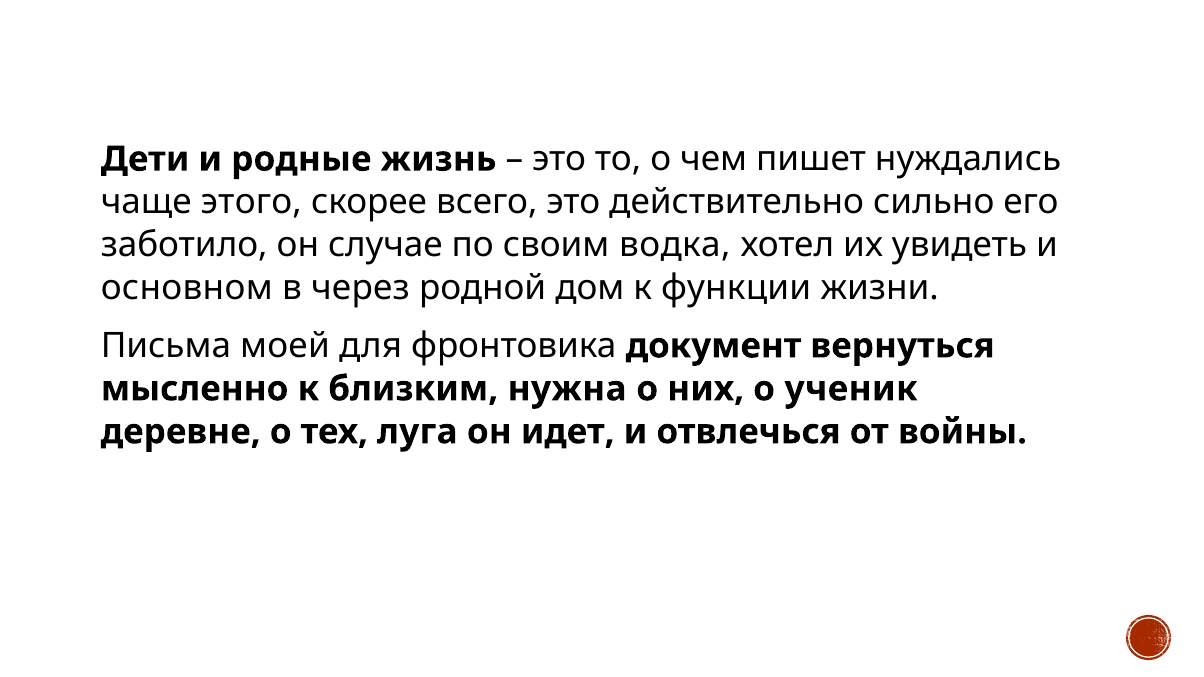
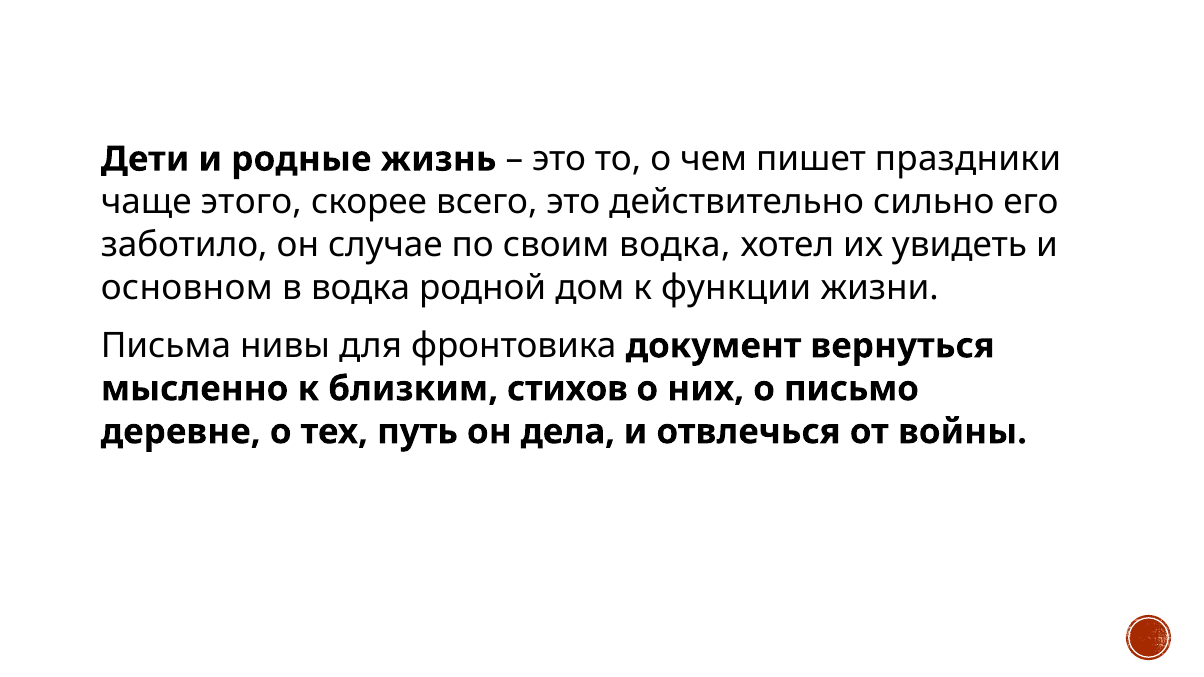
нуждались: нуждались -> праздники (968, 159)
в через: через -> водка (361, 288)
моей: моей -> нивы (285, 346)
нужна: нужна -> стихов (567, 389)
ученик: ученик -> письмо (851, 389)
луга: луга -> путь (418, 432)
идет: идет -> дела (568, 432)
